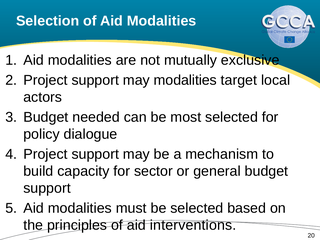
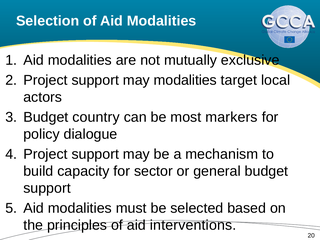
needed: needed -> country (96, 117)
most selected: selected -> markers (231, 117)
